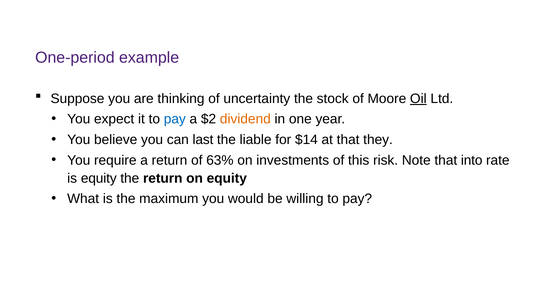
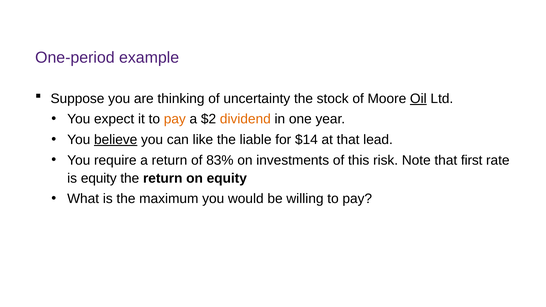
pay colour: blue -> orange (175, 119)
believe underline: none -> present (116, 140)
last: last -> like (203, 140)
they: they -> lead (378, 140)
63%: 63% -> 83% (220, 160)
into: into -> first (472, 160)
